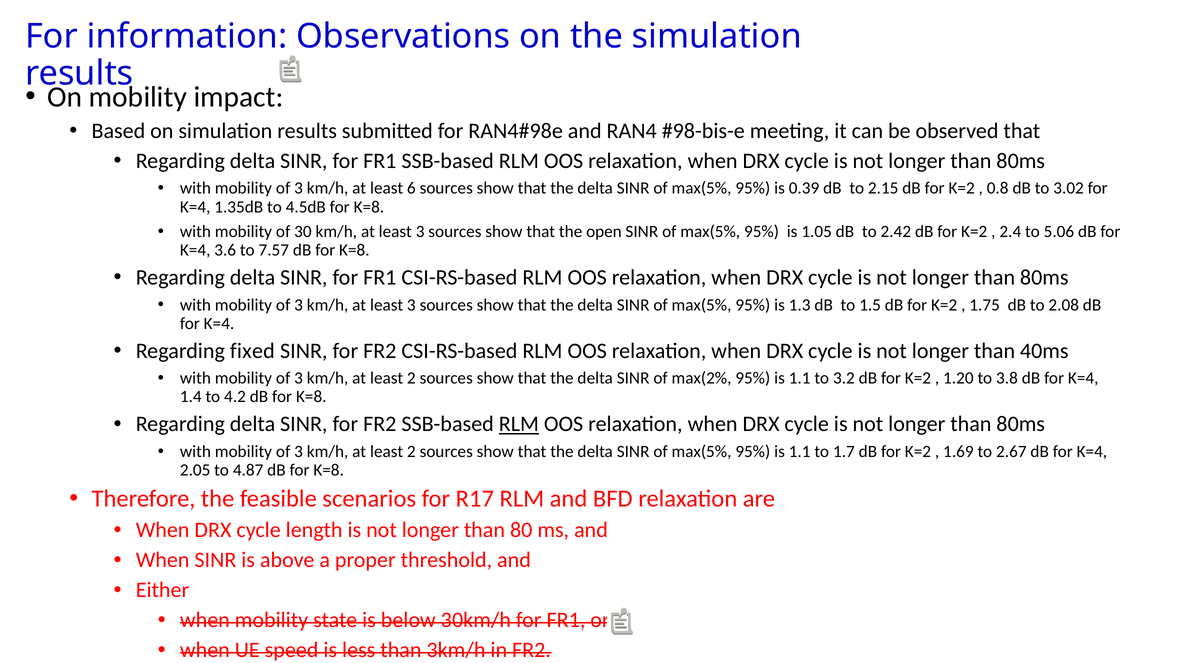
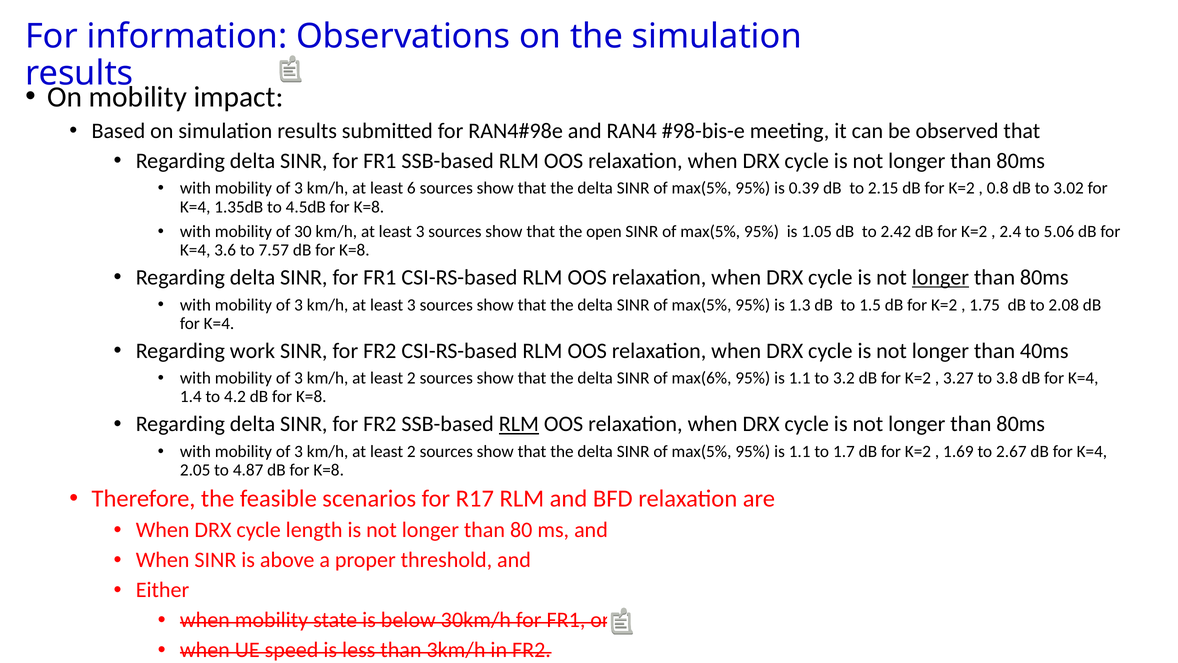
longer underline: none -> present (940, 277)
fixed: fixed -> work (252, 351)
max(2%: max(2% -> max(6% (701, 378)
1.20: 1.20 -> 3.27 (958, 378)
